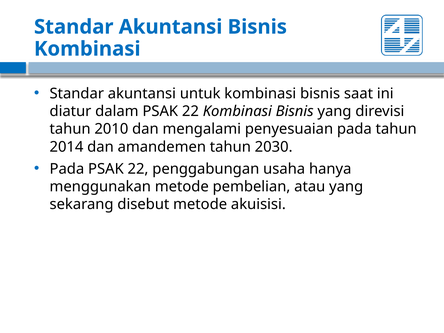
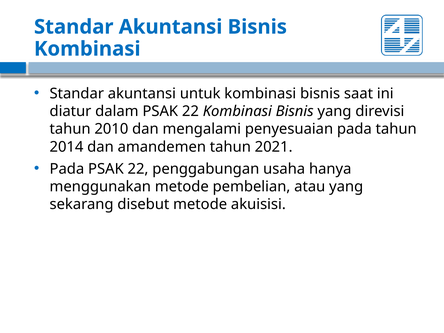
2030: 2030 -> 2021 (274, 147)
